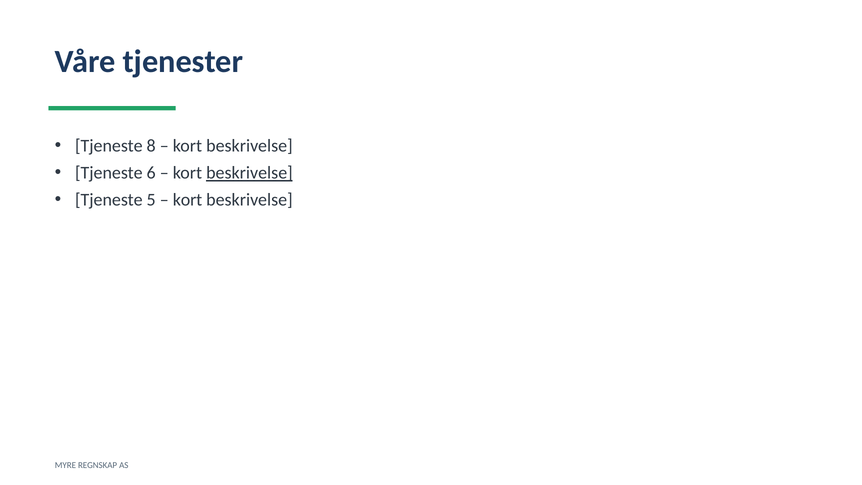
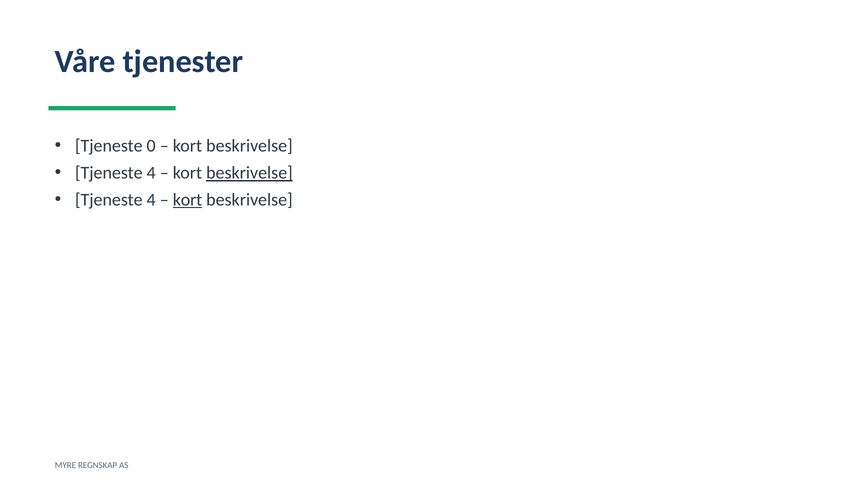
8: 8 -> 0 (151, 146)
6: 6 -> 4 (151, 173)
5: 5 -> 4 (151, 200)
kort underline: none -> present (188, 200)
